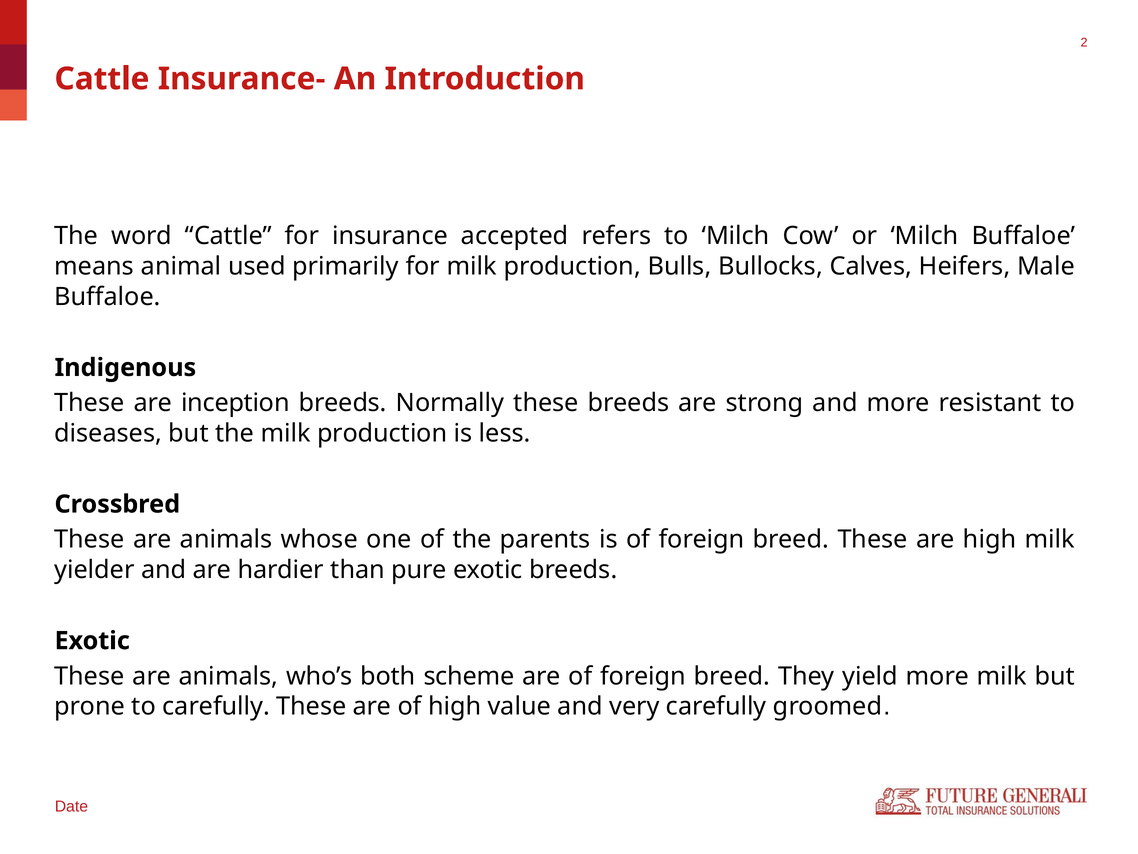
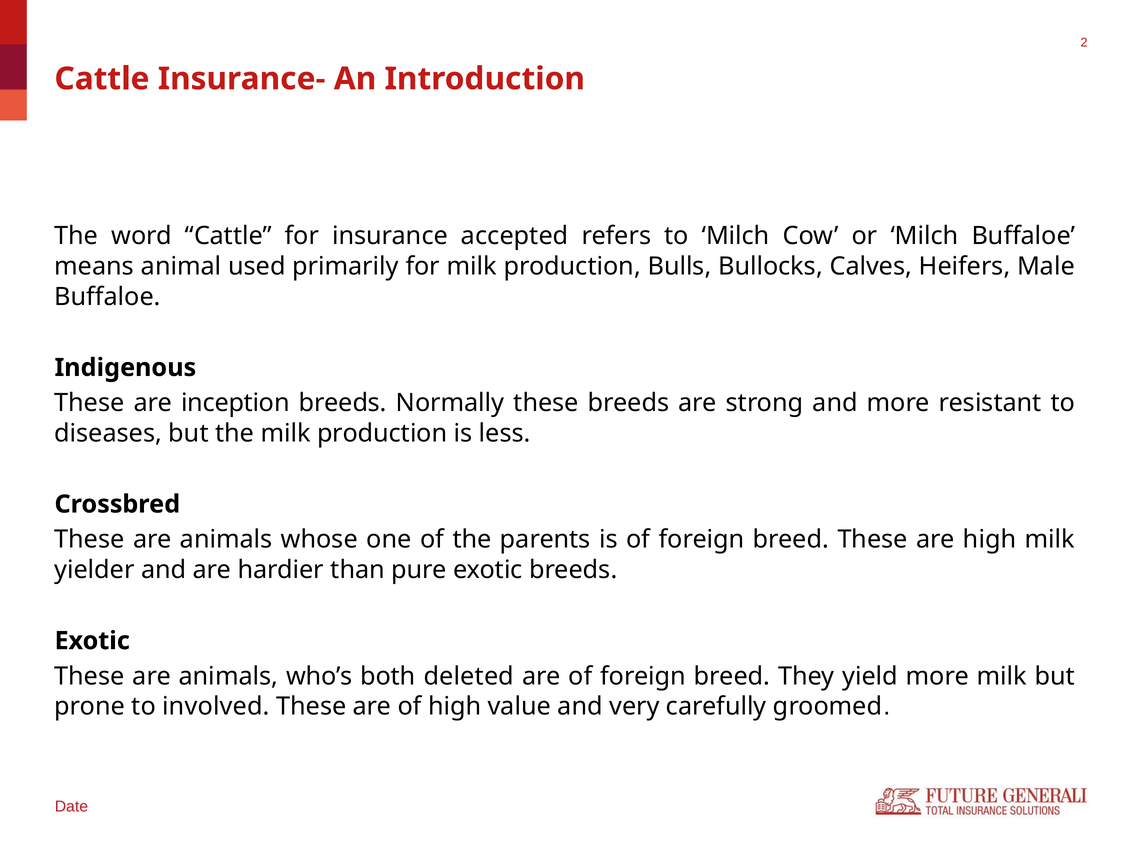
scheme: scheme -> deleted (469, 676)
to carefully: carefully -> involved (216, 706)
